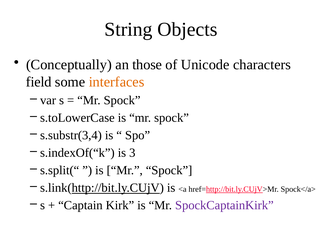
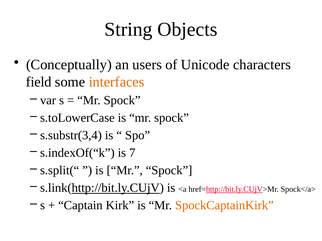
those: those -> users (147, 65)
3: 3 -> 7 (132, 153)
SpockCaptainKirk colour: purple -> orange (224, 206)
